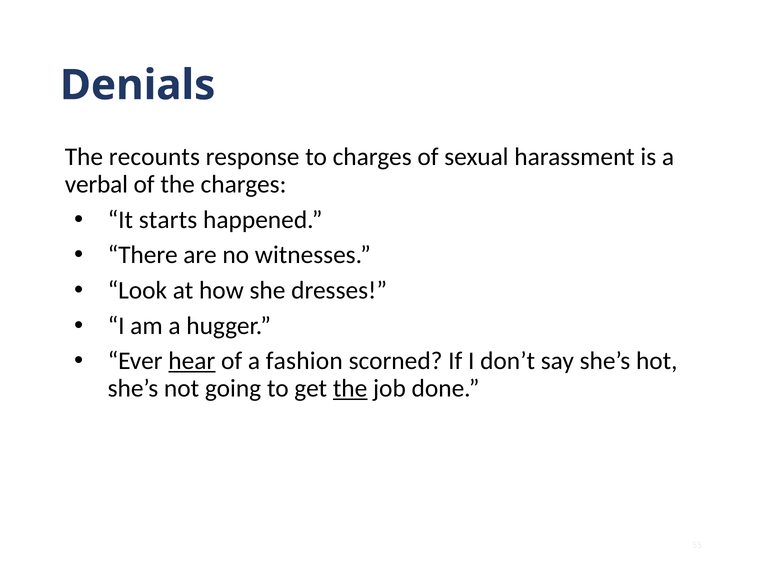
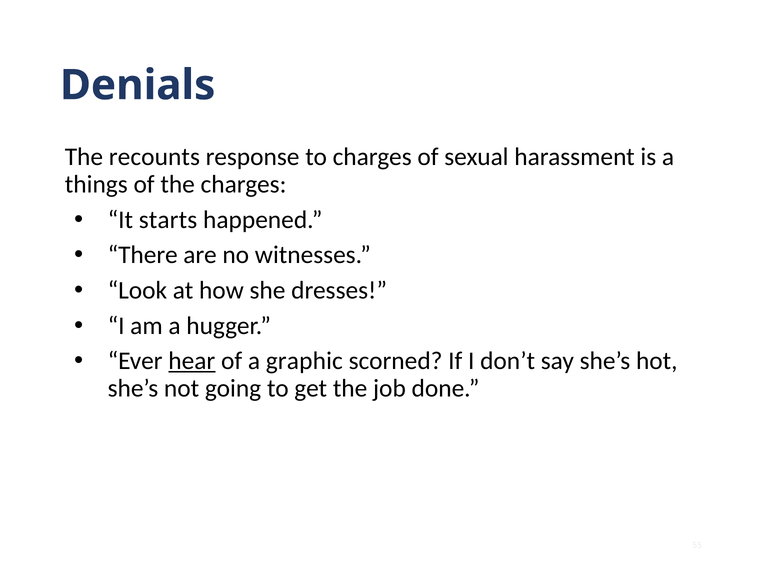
verbal: verbal -> things (96, 185)
fashion: fashion -> graphic (304, 361)
the underline: present -> none (350, 389)
